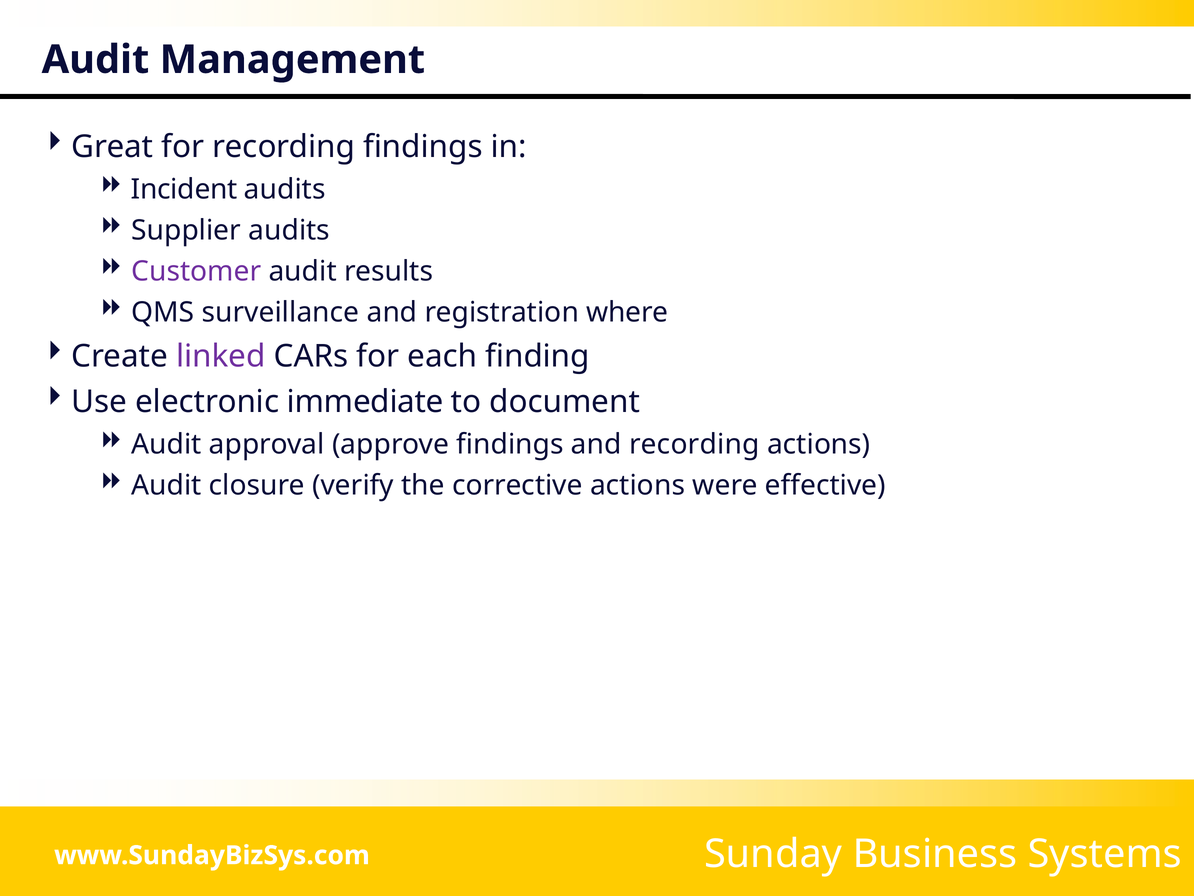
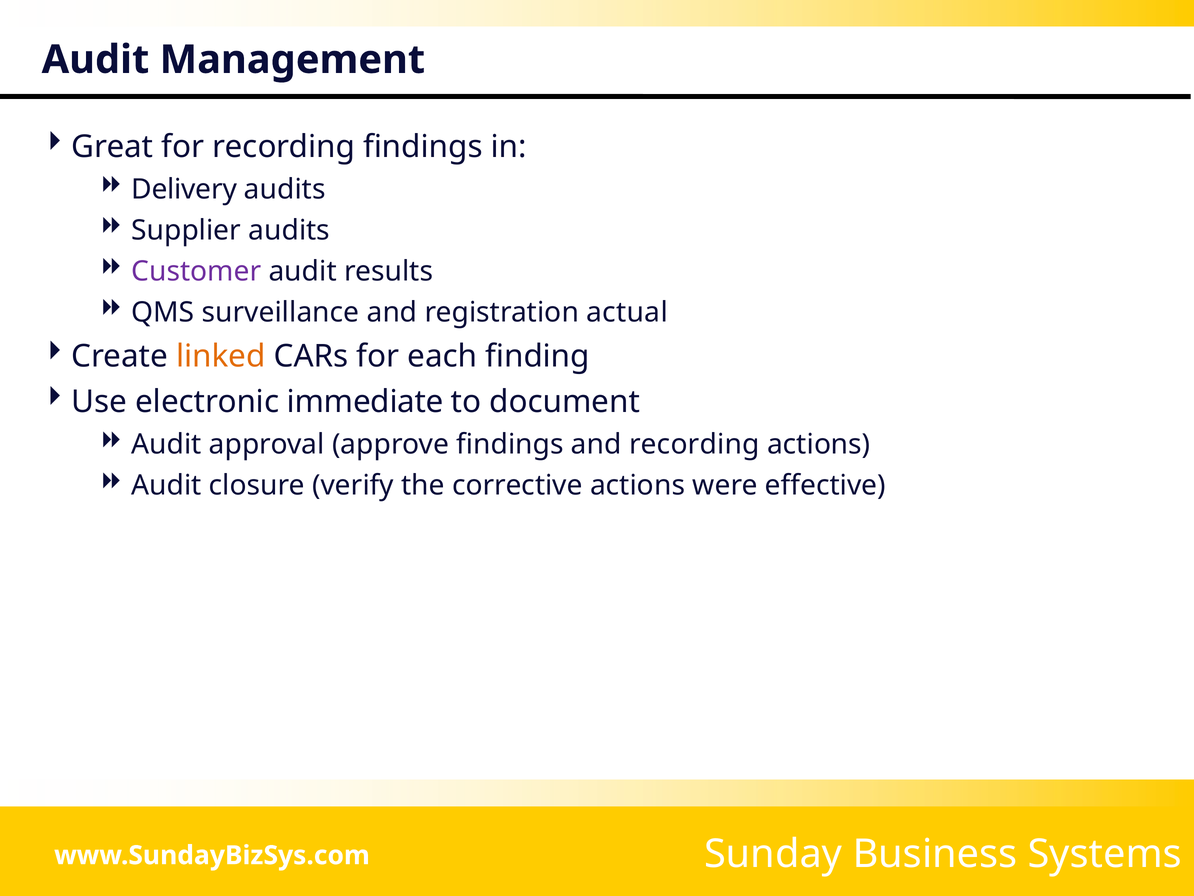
Incident: Incident -> Delivery (184, 189)
where: where -> actual (627, 312)
linked colour: purple -> orange (221, 356)
